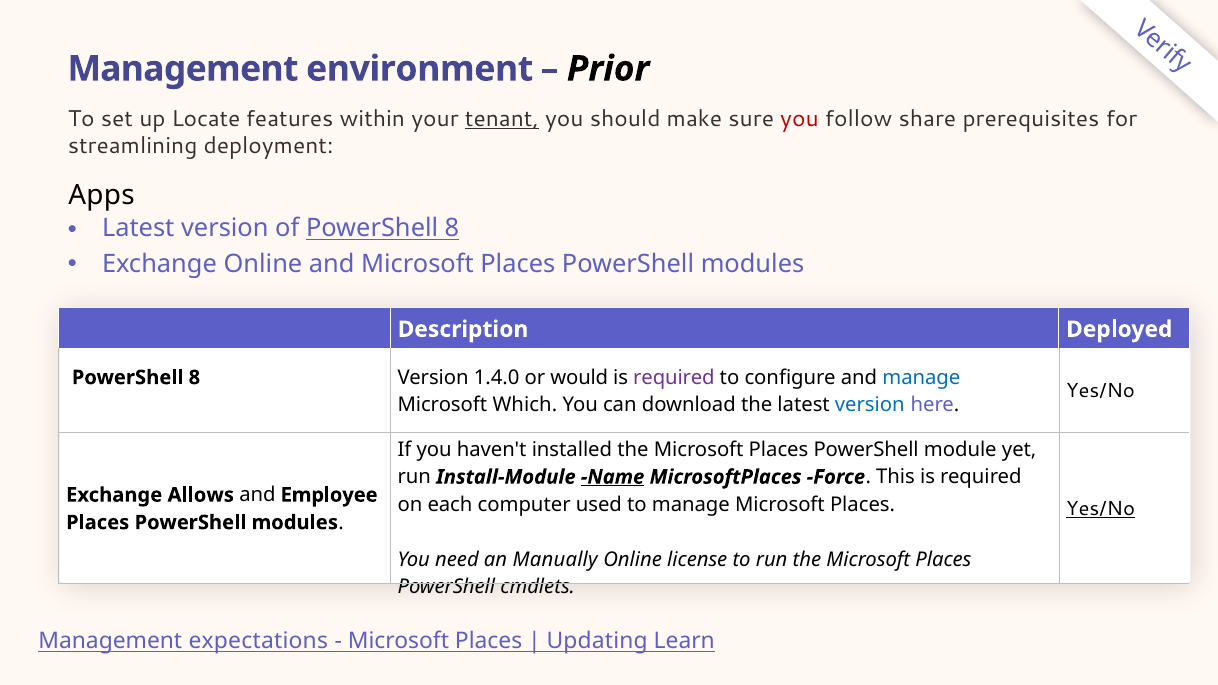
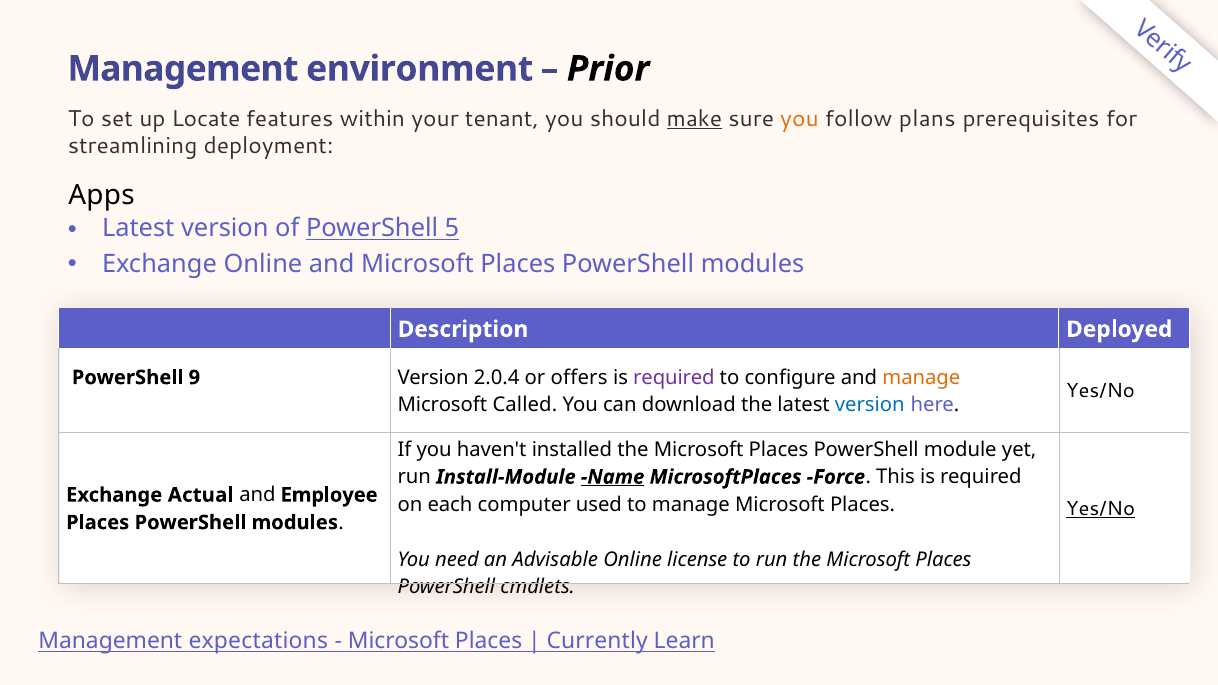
tenant underline: present -> none (502, 119)
make underline: none -> present (694, 119)
you colour: red -> orange (799, 119)
share: share -> plans (927, 119)
of PowerShell 8: 8 -> 5 (452, 228)
8: 8 -> 9 (194, 378)
1.4.0: 1.4.0 -> 2.0.4 (497, 378)
would: would -> offers (579, 378)
manage colour: blue -> orange (921, 378)
Which: Which -> Called (525, 405)
Allows: Allows -> Actual (201, 495)
Manually: Manually -> Advisable (555, 560)
Updating: Updating -> Currently (597, 641)
